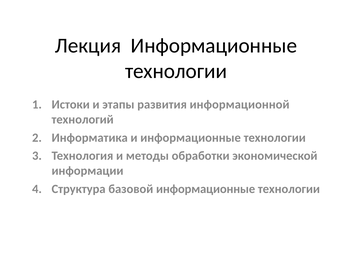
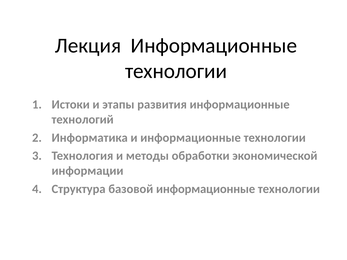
развития информационной: информационной -> информационные (240, 105)
